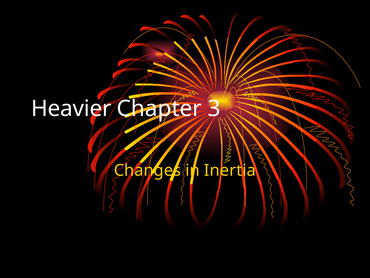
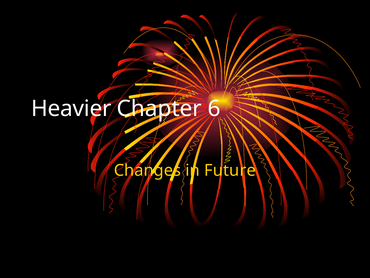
3: 3 -> 6 (214, 108)
Inertia: Inertia -> Future (230, 170)
